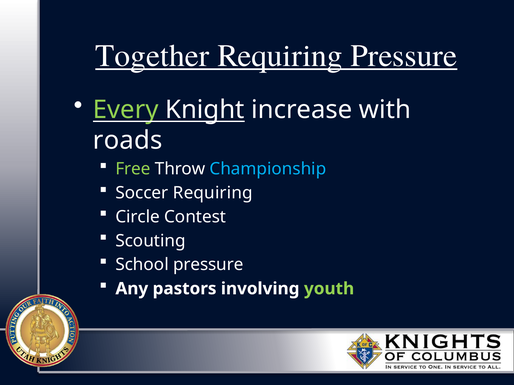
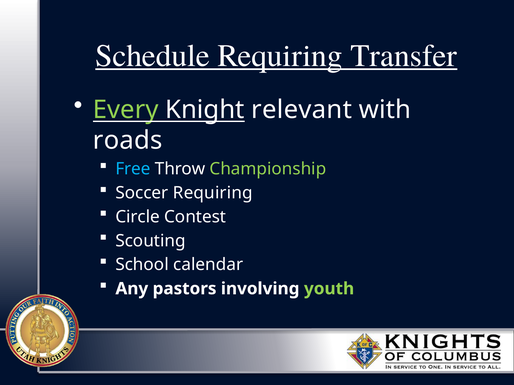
Together: Together -> Schedule (152, 56)
Requiring Pressure: Pressure -> Transfer (404, 56)
increase: increase -> relevant (302, 110)
Free colour: light green -> light blue (133, 169)
Championship colour: light blue -> light green (268, 169)
School pressure: pressure -> calendar (208, 265)
